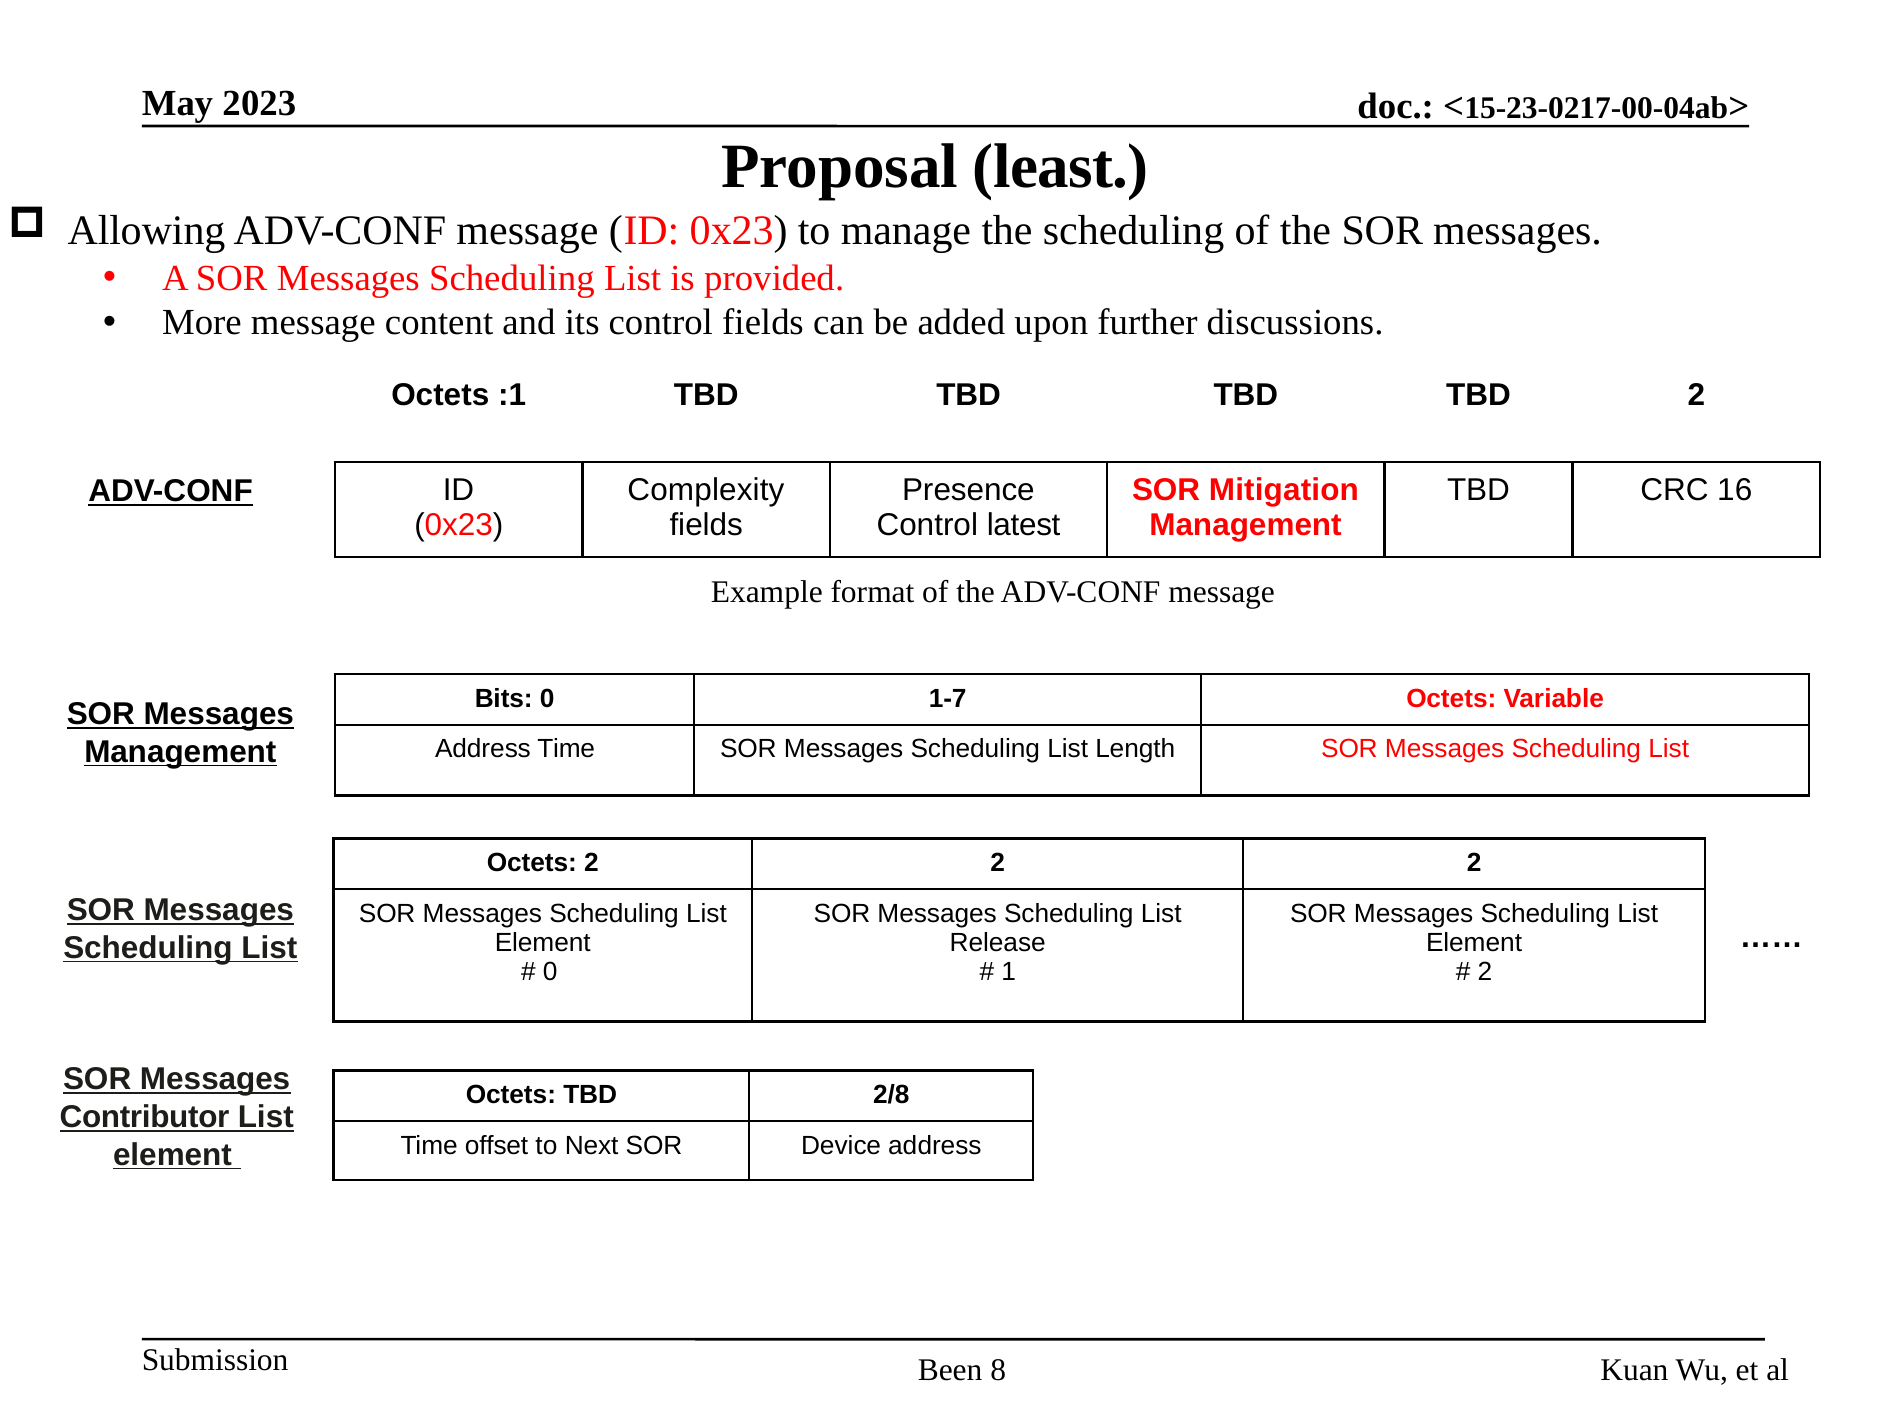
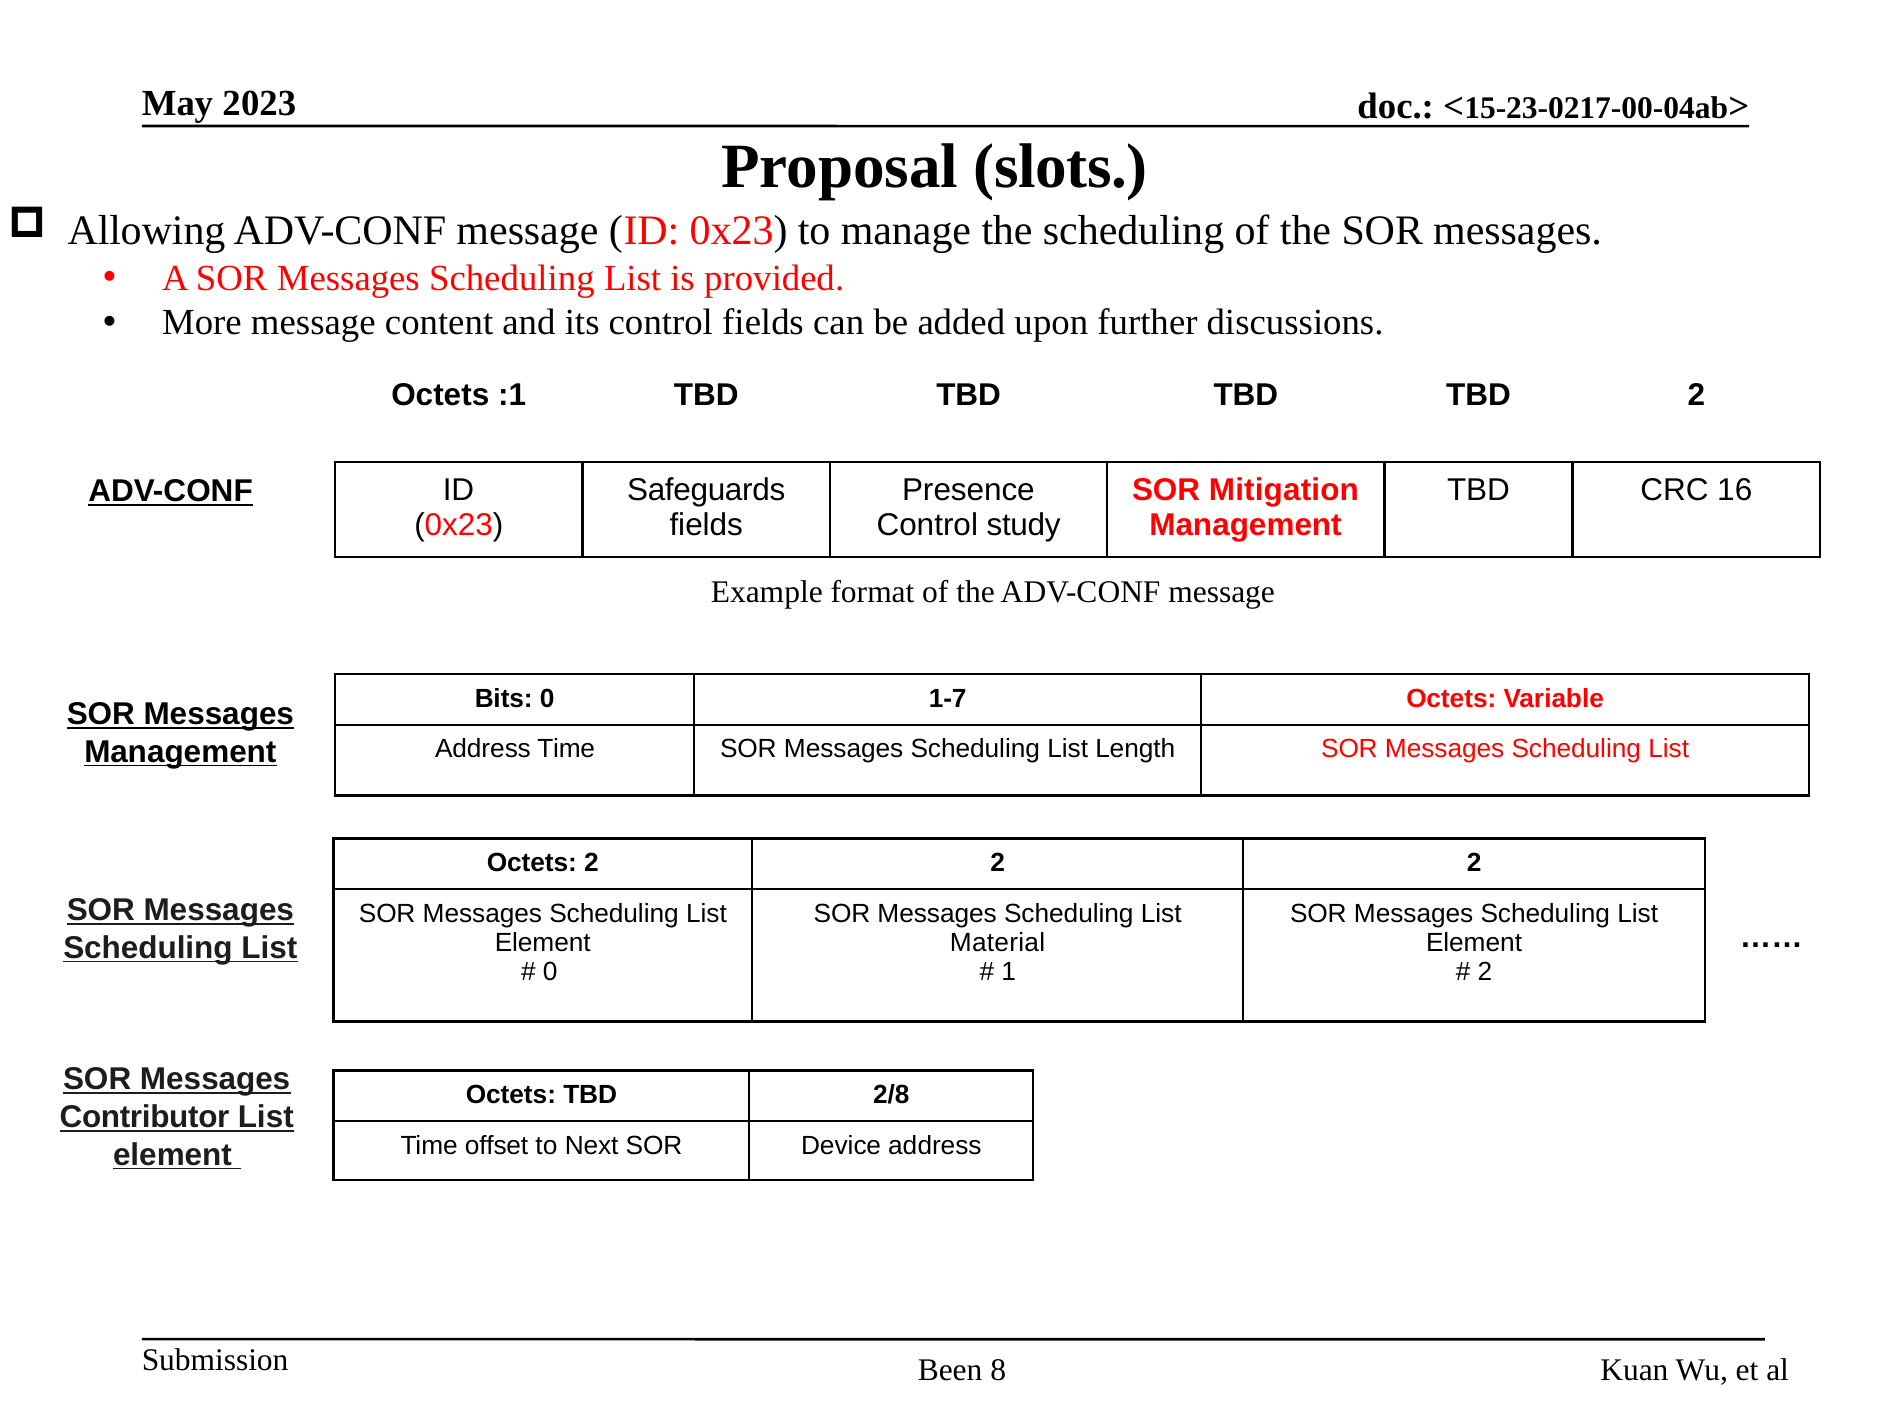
least: least -> slots (1061, 166)
Complexity: Complexity -> Safeguards (706, 490)
latest: latest -> study (1024, 525)
Release: Release -> Material (998, 943)
